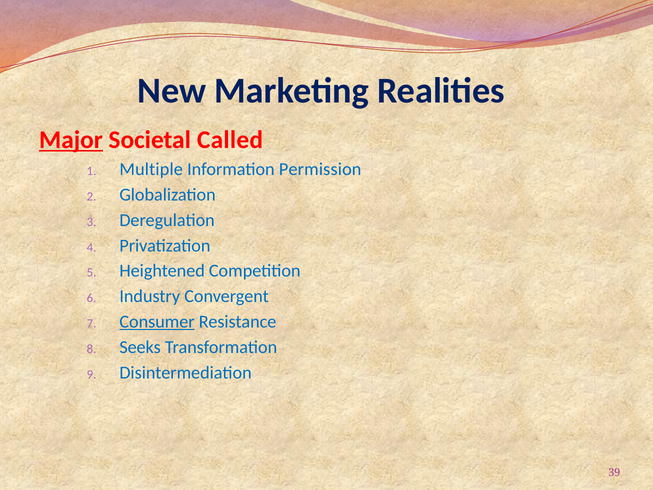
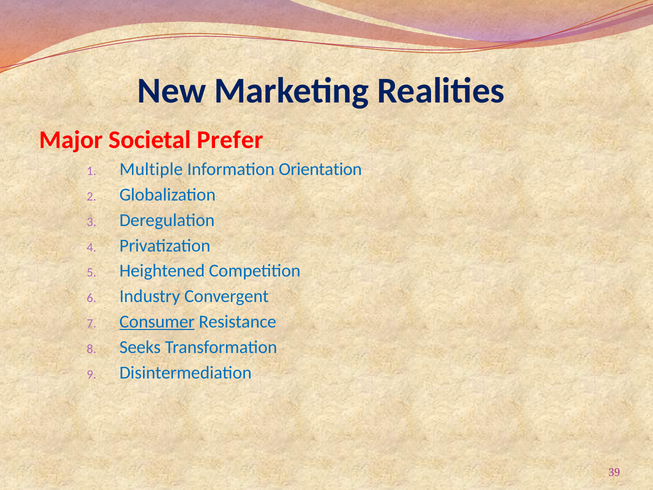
Major underline: present -> none (71, 140)
Called: Called -> Prefer (230, 140)
Permission: Permission -> Orientation (320, 169)
